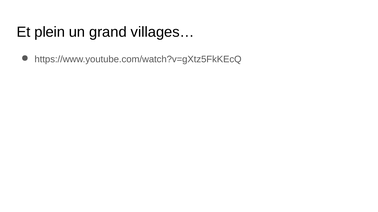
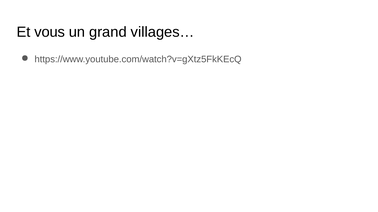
plein: plein -> vous (50, 32)
